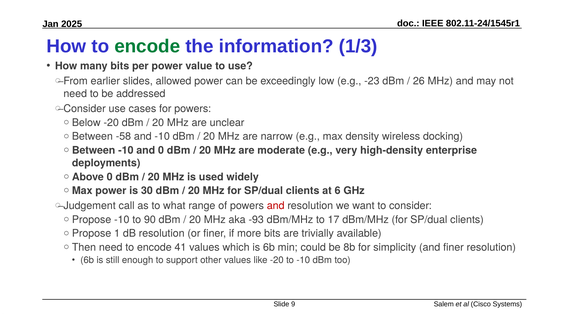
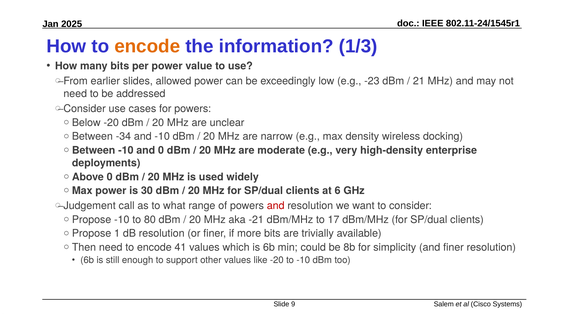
encode colour: green -> orange (147, 46)
26: 26 -> 21 (419, 81)
-58: -58 -> -34 (123, 137)
90: 90 -> 80 (150, 220)
-93: -93 -> -21 (256, 220)
